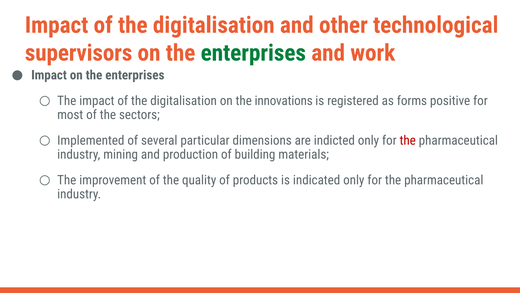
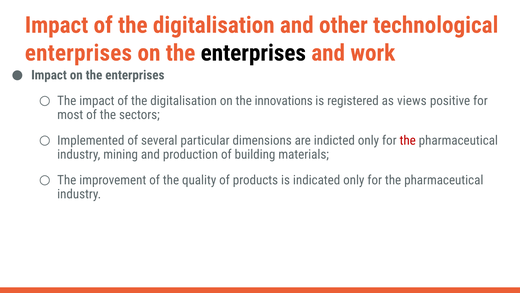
supervisors: supervisors -> enterprises (78, 53)
enterprises colour: green -> black (253, 53)
forms: forms -> views (412, 101)
